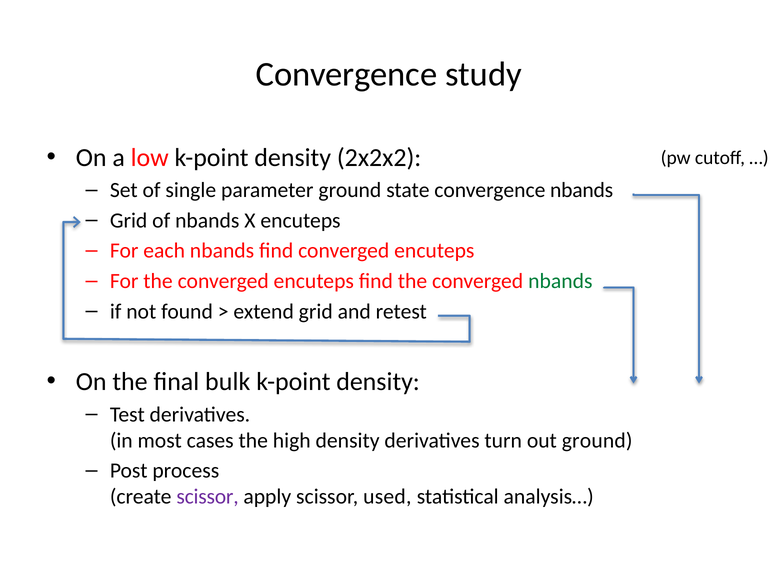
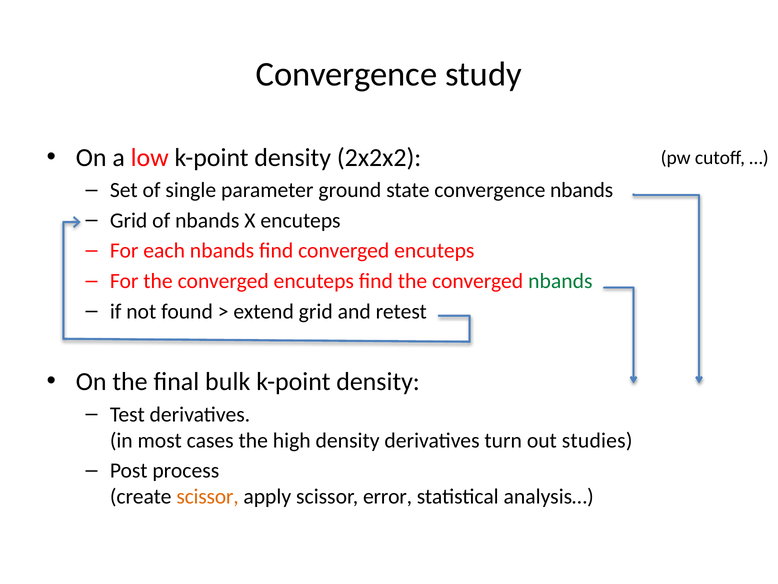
out ground: ground -> studies (597, 440)
scissor colour: purple -> orange (208, 496)
used: used -> error (388, 496)
